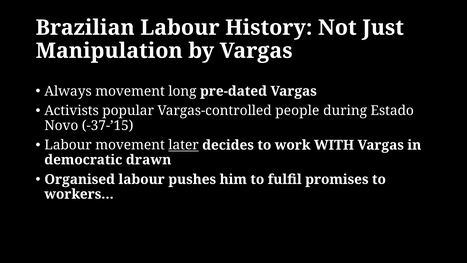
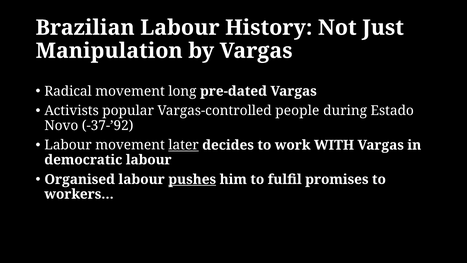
Always: Always -> Radical (68, 91)
-37-’15: -37-’15 -> -37-’92 (108, 125)
democratic drawn: drawn -> labour (149, 160)
pushes underline: none -> present (192, 179)
